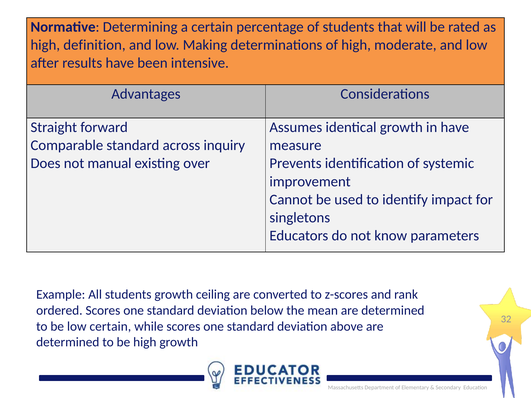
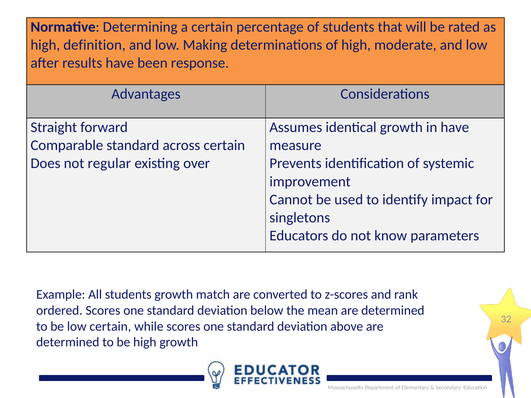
intensive: intensive -> response (200, 63)
across inquiry: inquiry -> certain (224, 145)
manual: manual -> regular (109, 164)
ceiling: ceiling -> match (213, 295)
